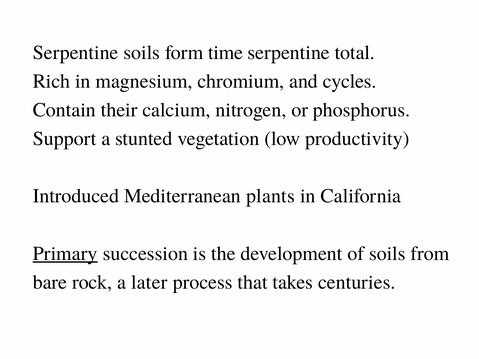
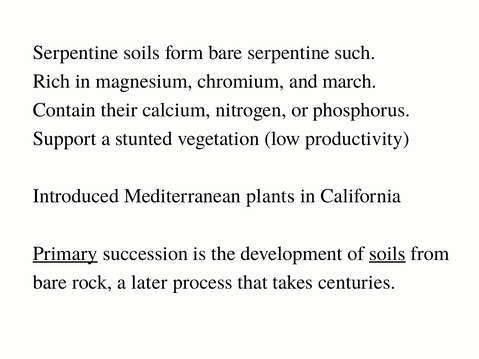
form time: time -> bare (225, 52)
total: total -> such (355, 52)
cycles: cycles -> march (350, 81)
soils underline: none -> present (387, 254)
